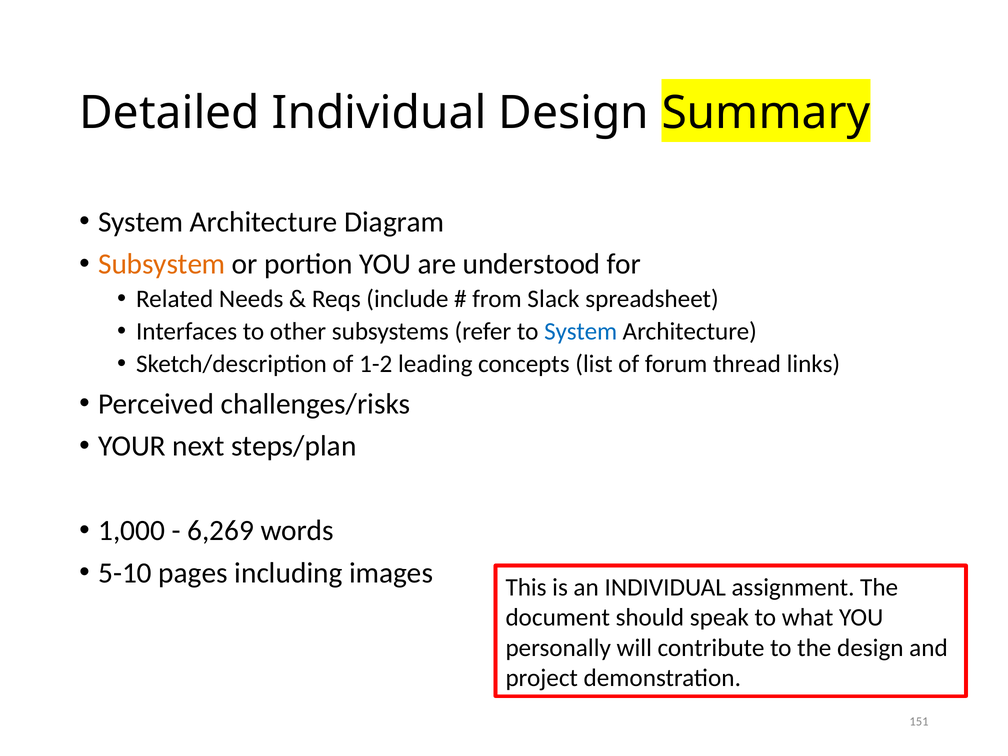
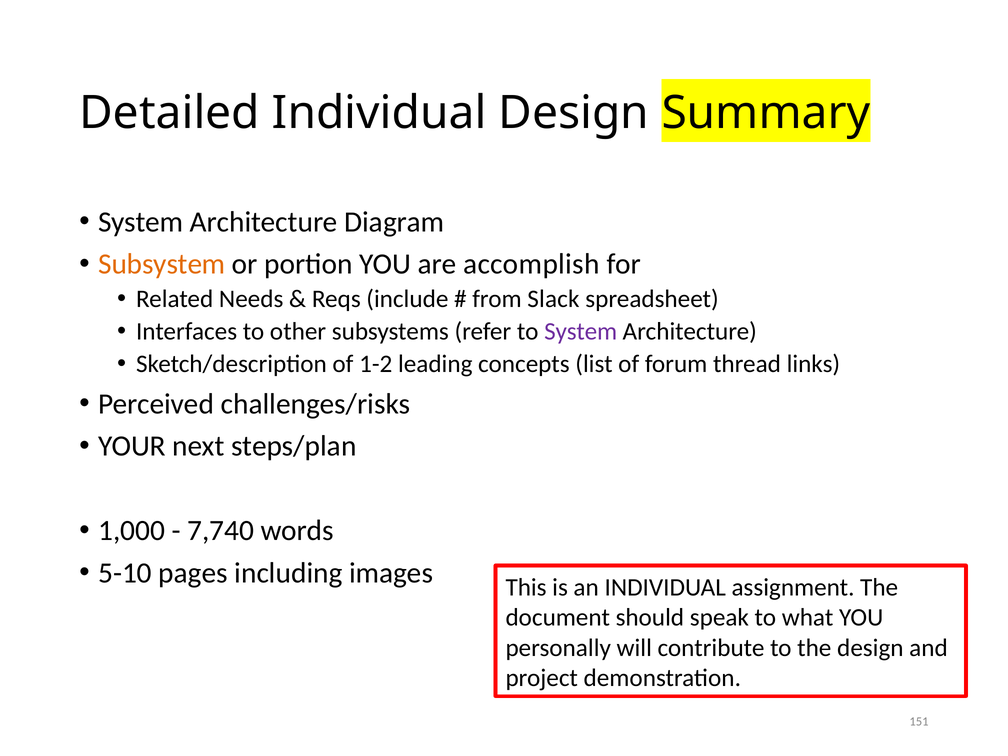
understood: understood -> accomplish (531, 264)
System colour: blue -> purple (581, 331)
6,269: 6,269 -> 7,740 (221, 531)
